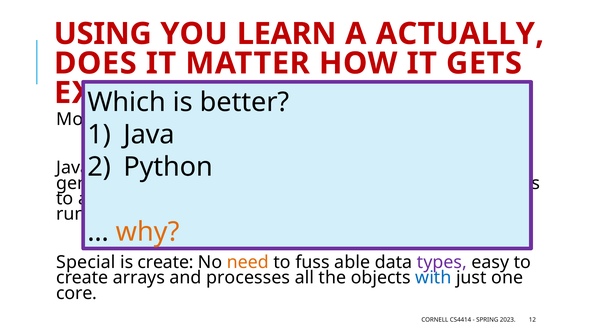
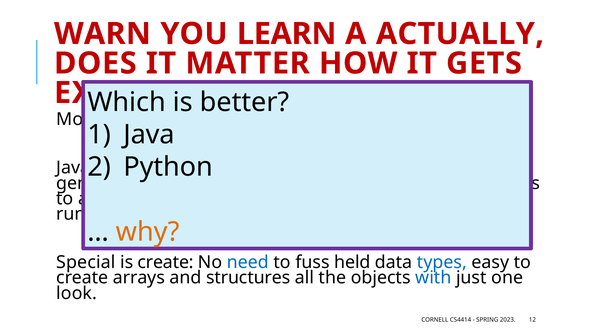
USING: USING -> WARN (102, 34)
need colour: orange -> blue (248, 262)
able: able -> held (352, 262)
types colour: purple -> blue (442, 262)
processes: processes -> structures (248, 278)
core: core -> look (77, 293)
